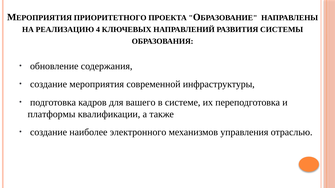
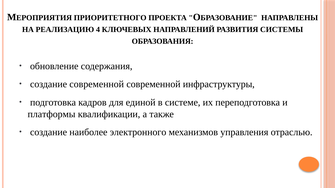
создание мероприятия: мероприятия -> современной (97, 84)
вашего: вашего -> единой (141, 103)
